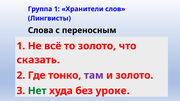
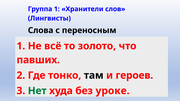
сказать: сказать -> павших (38, 60)
там colour: purple -> black (94, 76)
и золото: золото -> героев (134, 76)
